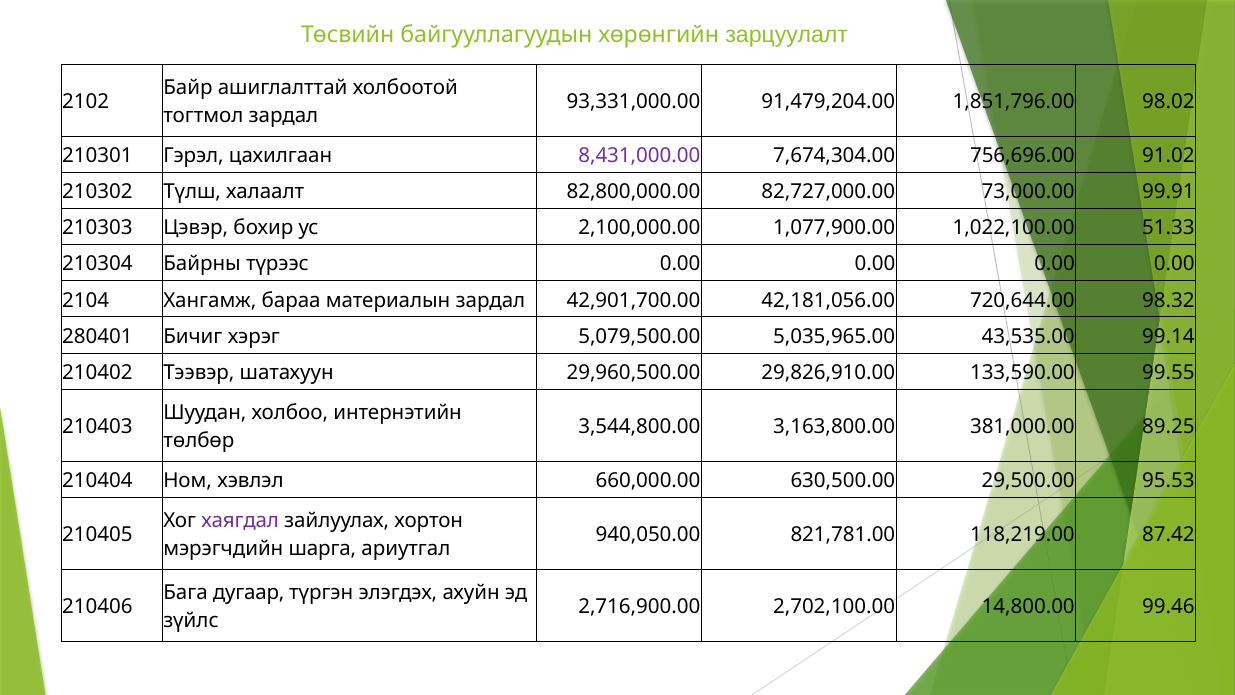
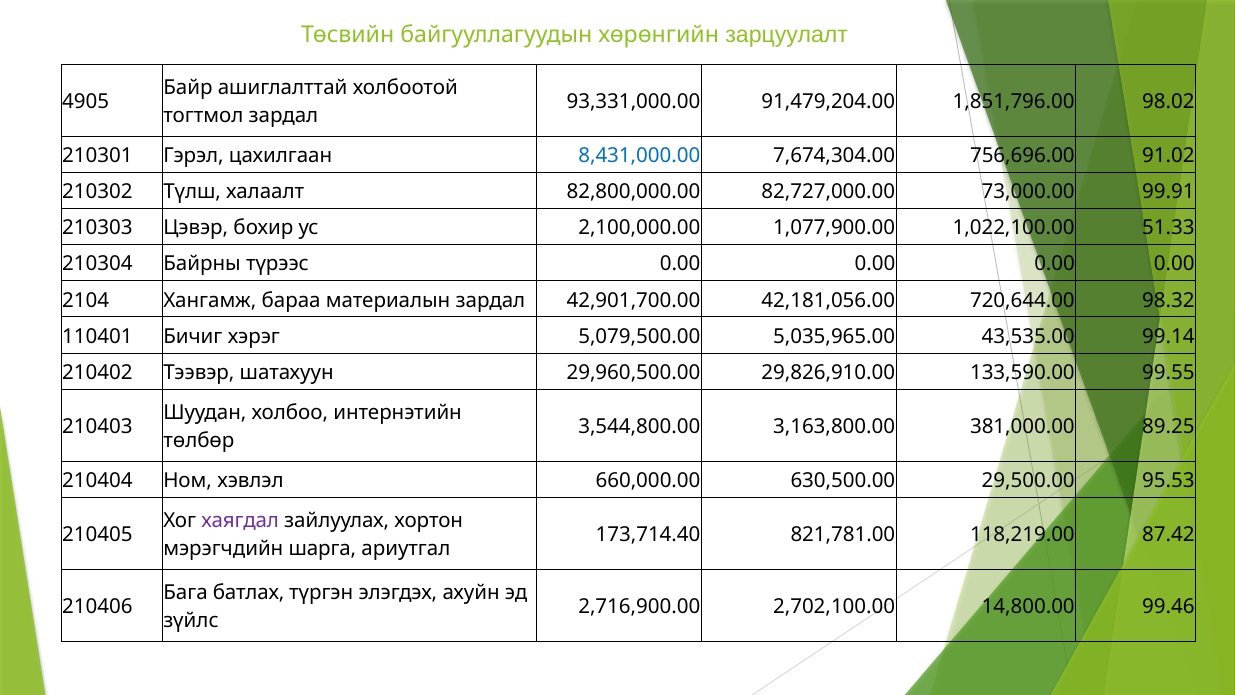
2102: 2102 -> 4905 (86, 102)
8,431,000.00 colour: purple -> blue (639, 156)
280401: 280401 -> 110401 (97, 336)
940,050.00: 940,050.00 -> 173,714.40 (648, 535)
дугаар: дугаар -> батлах (249, 593)
